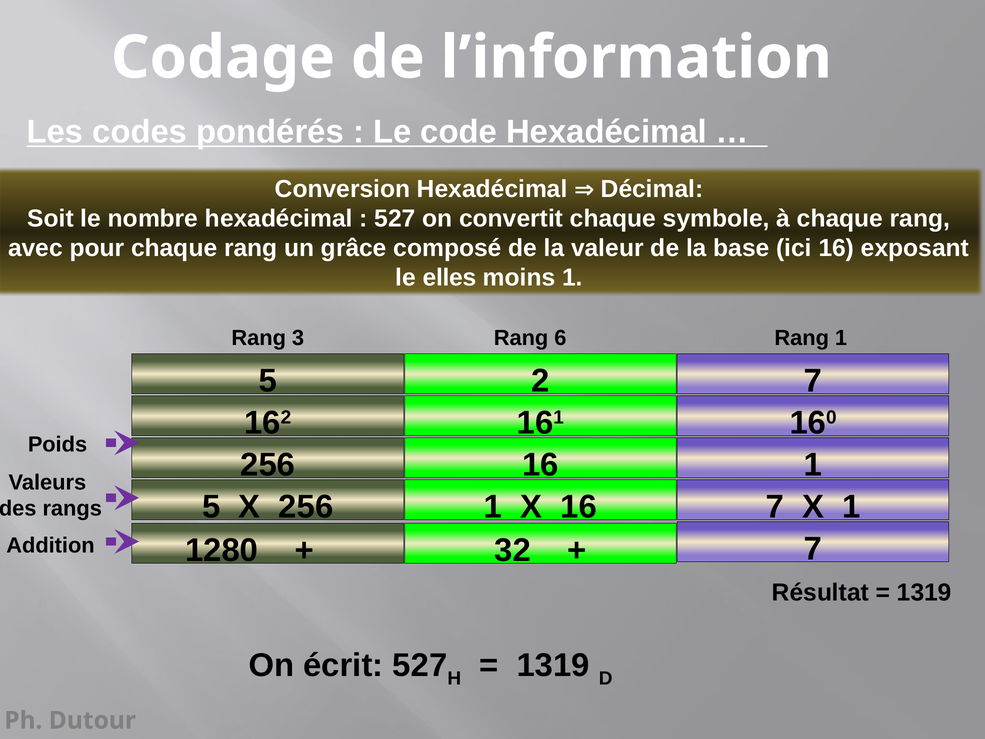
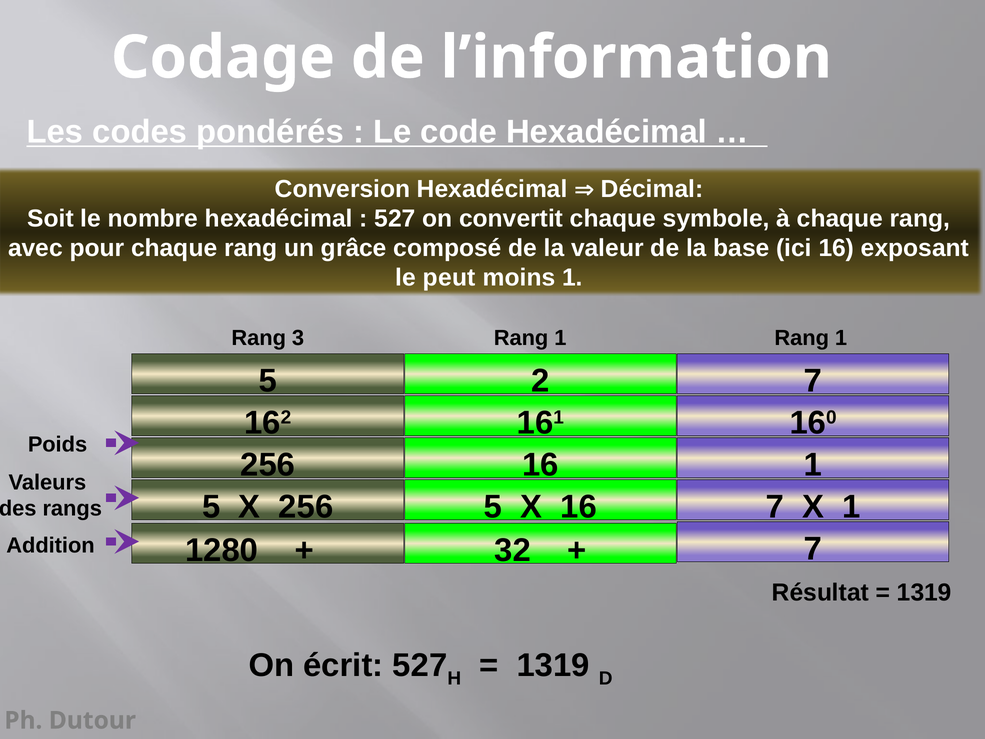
elles: elles -> peut (449, 278)
6: 6 -> 1 (560, 338)
256 1: 1 -> 5 (493, 507)
